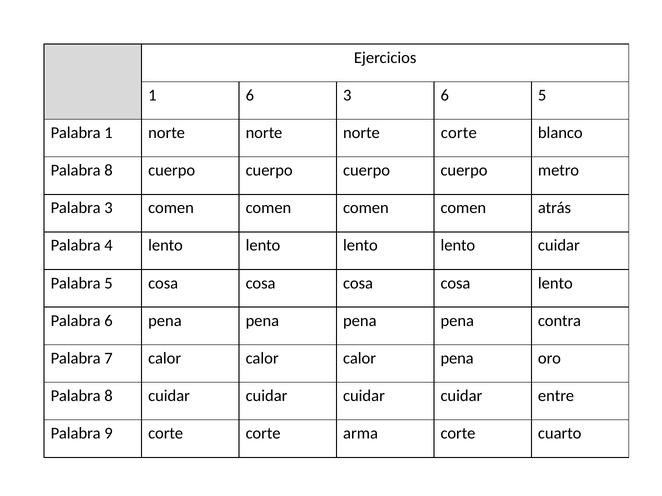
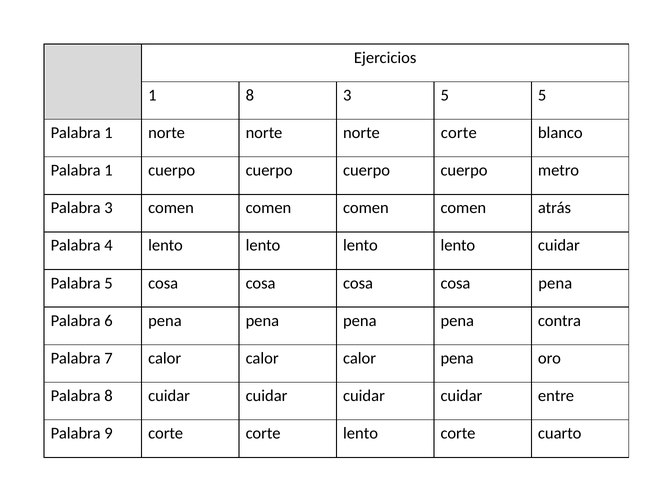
1 6: 6 -> 8 (250, 95)
3 6: 6 -> 5 (445, 95)
8: 8 -> 1 (108, 171)
cosa lento: lento -> pena (555, 283)
corte arma: arma -> lento (361, 434)
